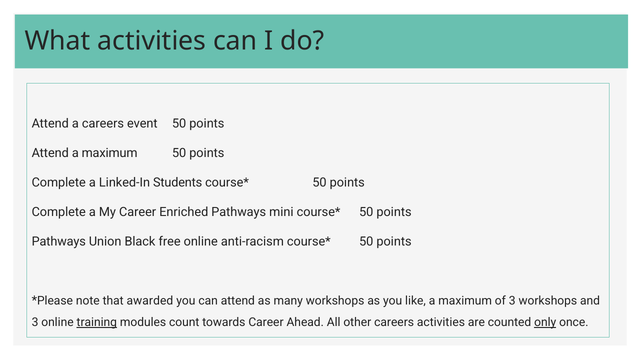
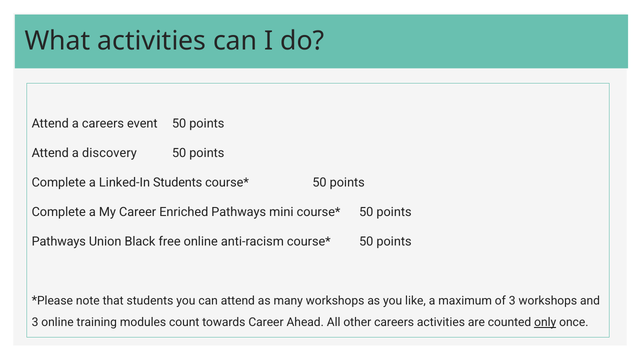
Attend a maximum: maximum -> discovery (109, 153)
that awarded: awarded -> students (150, 301)
training underline: present -> none (97, 322)
